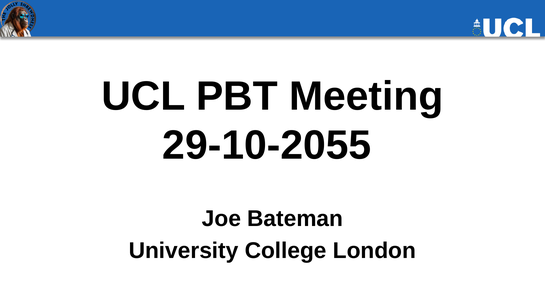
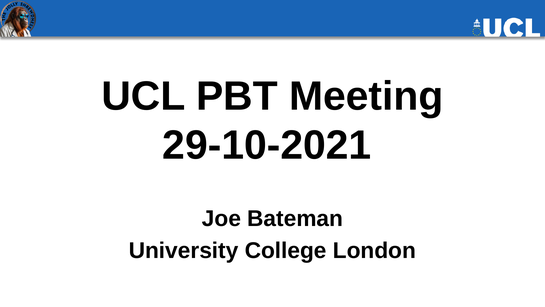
29-10-2055: 29-10-2055 -> 29-10-2021 (267, 145)
